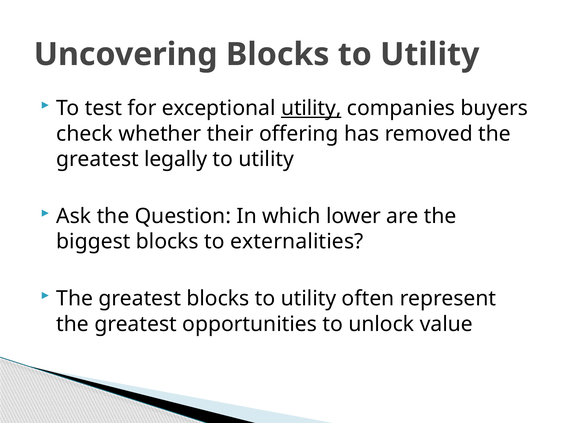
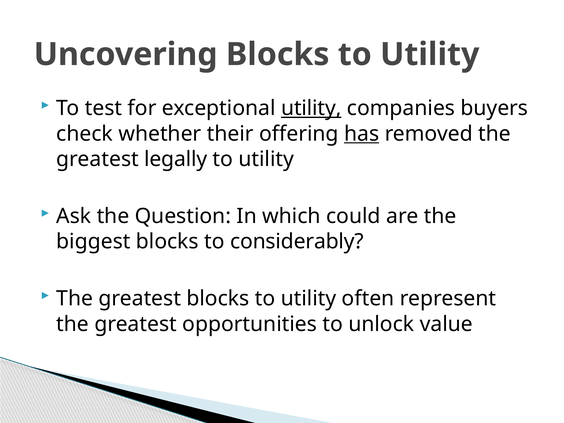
has underline: none -> present (362, 134)
lower: lower -> could (353, 216)
externalities: externalities -> considerably (297, 242)
